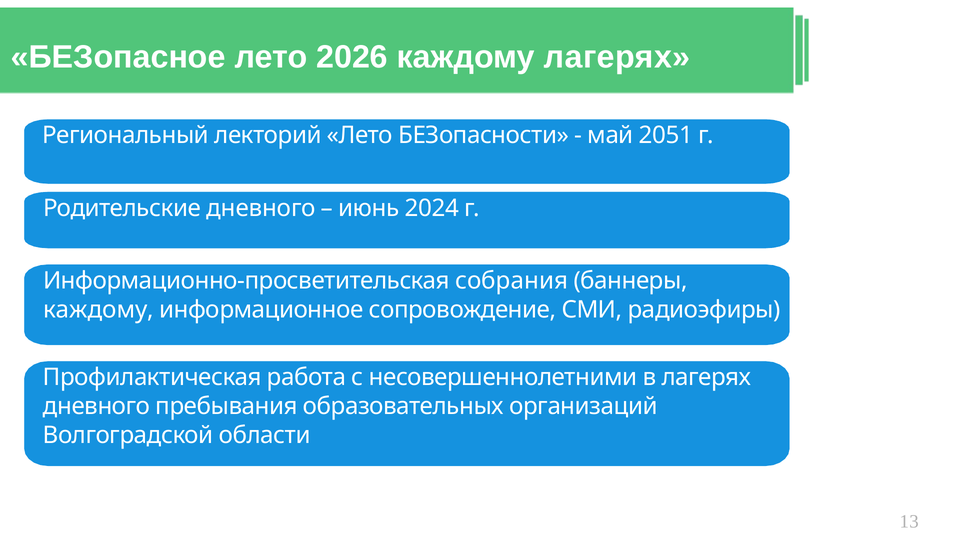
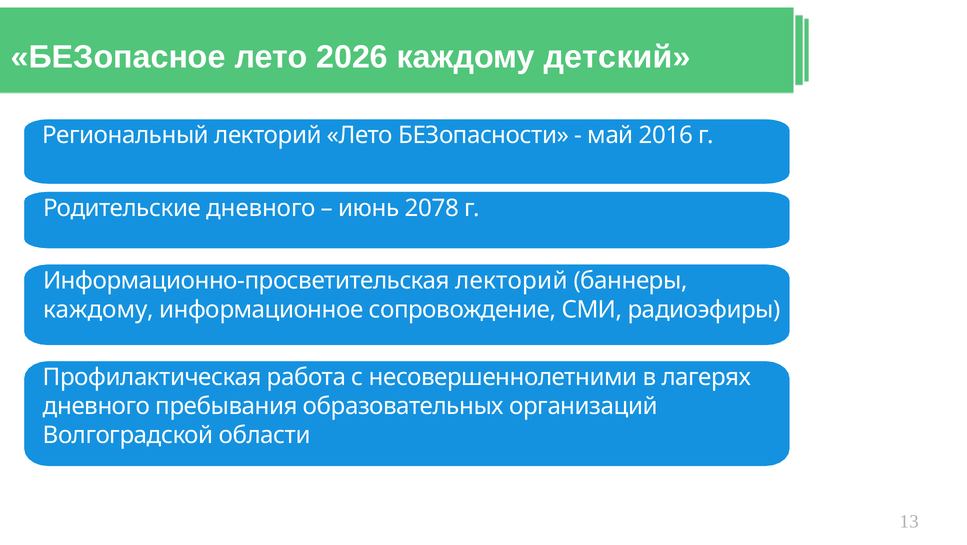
каждому лагерях: лагерях -> детский (617, 57)
2051: 2051 -> 2016 (666, 135)
2024: 2024 -> 2078 (432, 208)
Информационно-просветительская собрания: собрания -> лекторий (512, 280)
